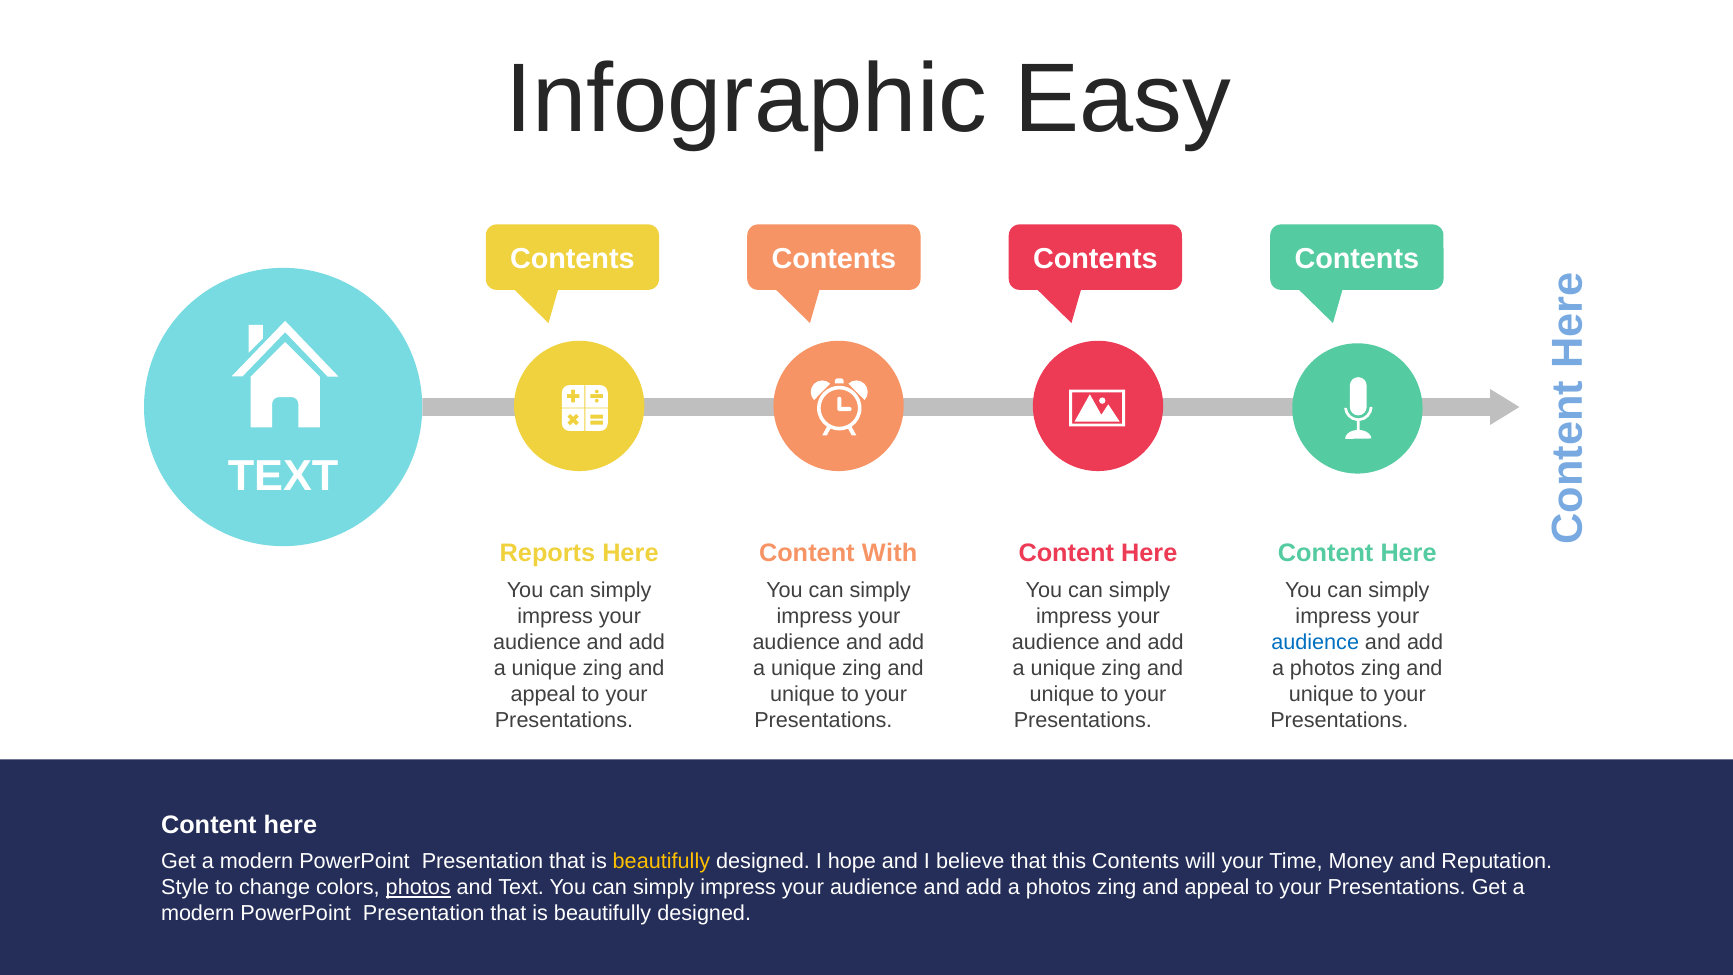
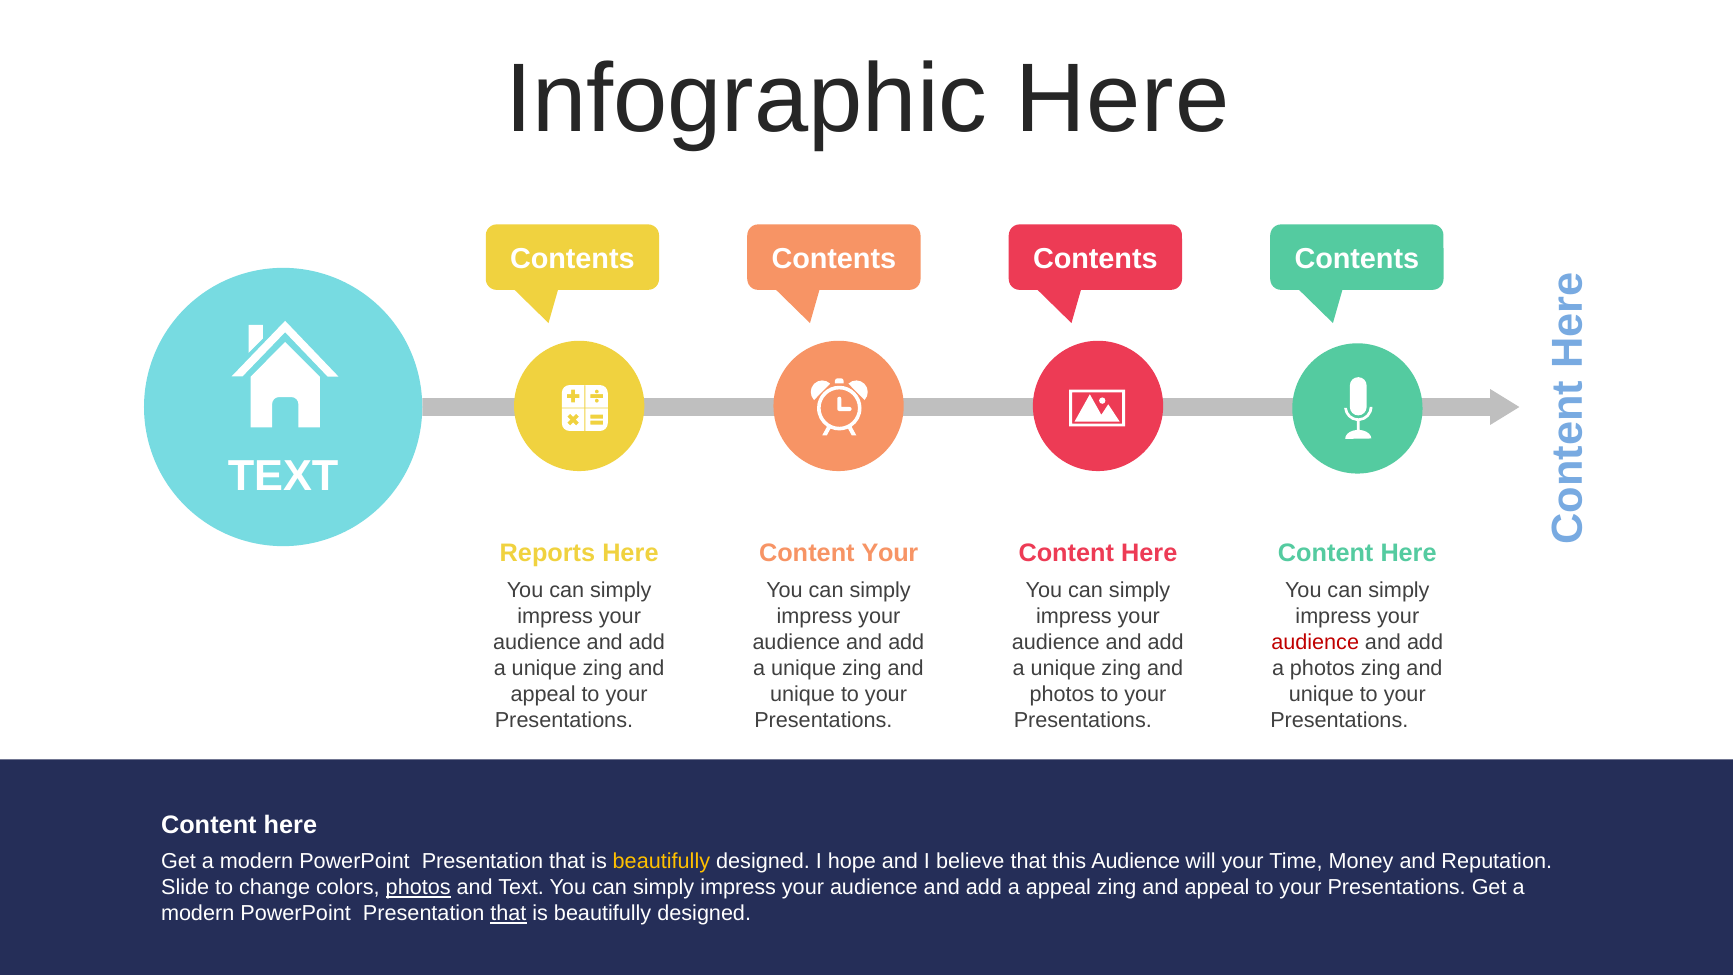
Infographic Easy: Easy -> Here (1122, 99)
Content With: With -> Your (890, 553)
audience colour: blue -> red (1315, 642)
unique: unique -> photos (1062, 694)
this Contents: Contents -> Audience (1136, 862)
Style: Style -> Slide (185, 888)
photos: photos -> appeal (1058, 888)
that underline: none -> present (508, 914)
